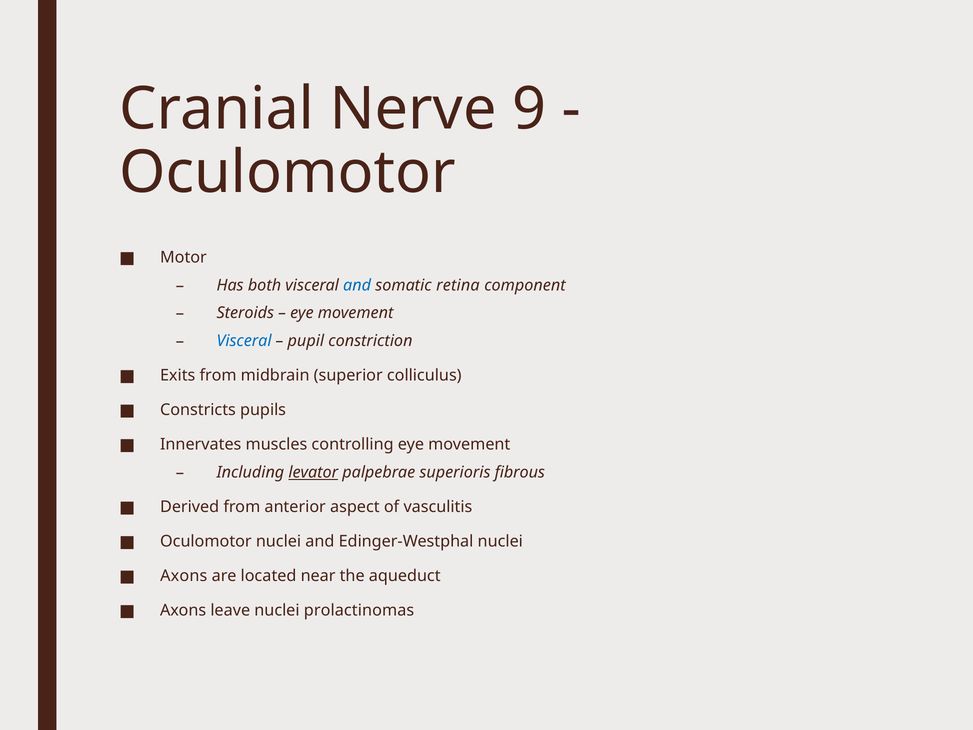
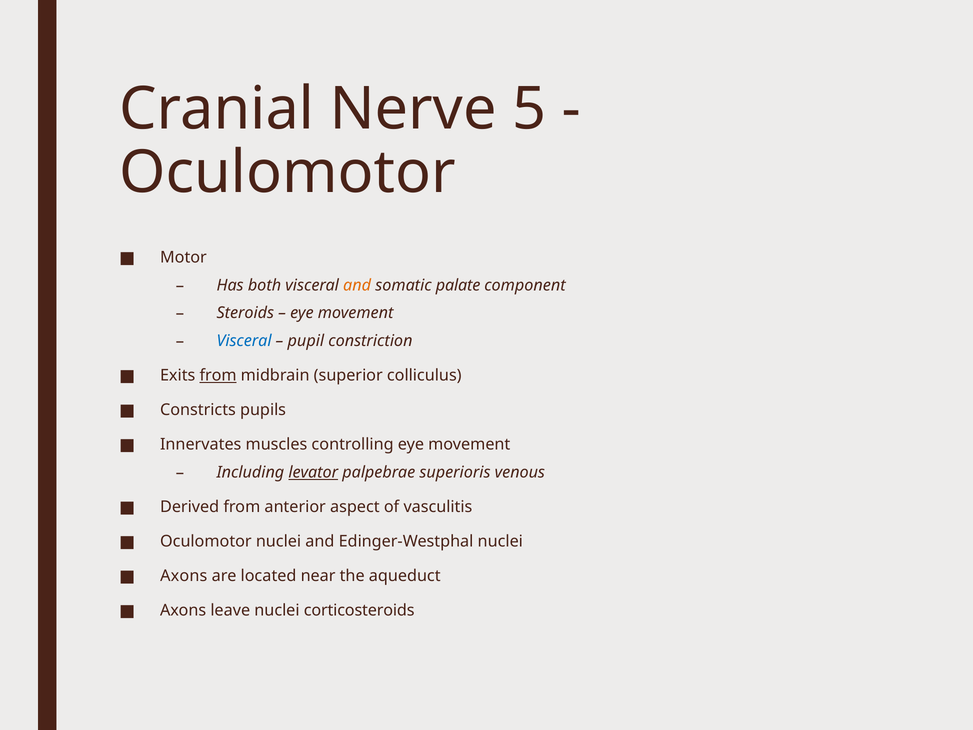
9: 9 -> 5 (529, 109)
and colour: blue -> orange (357, 285)
retina: retina -> palate (458, 285)
from underline: none -> present (218, 375)
fibrous: fibrous -> venous (520, 472)
prolactinomas: prolactinomas -> corticosteroids (359, 610)
